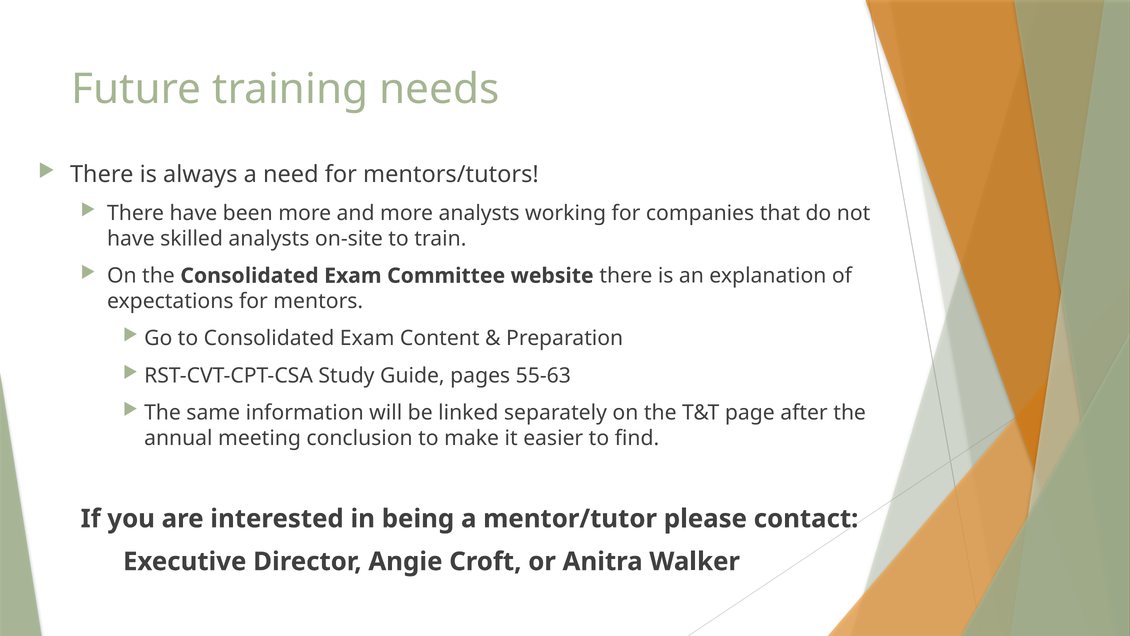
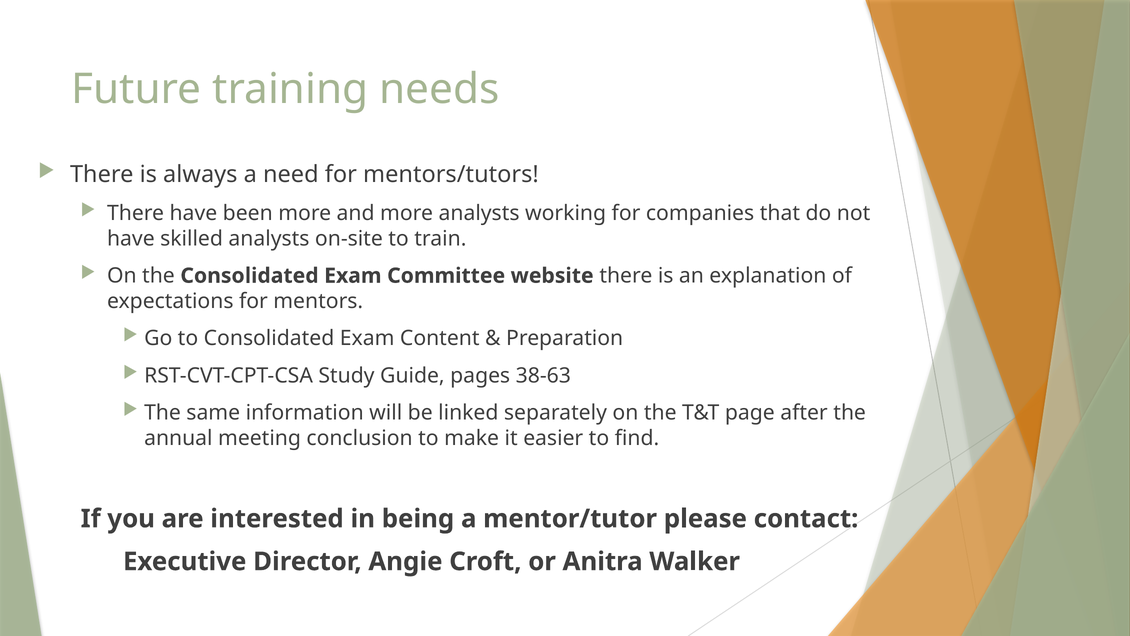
55-63: 55-63 -> 38-63 (543, 375)
